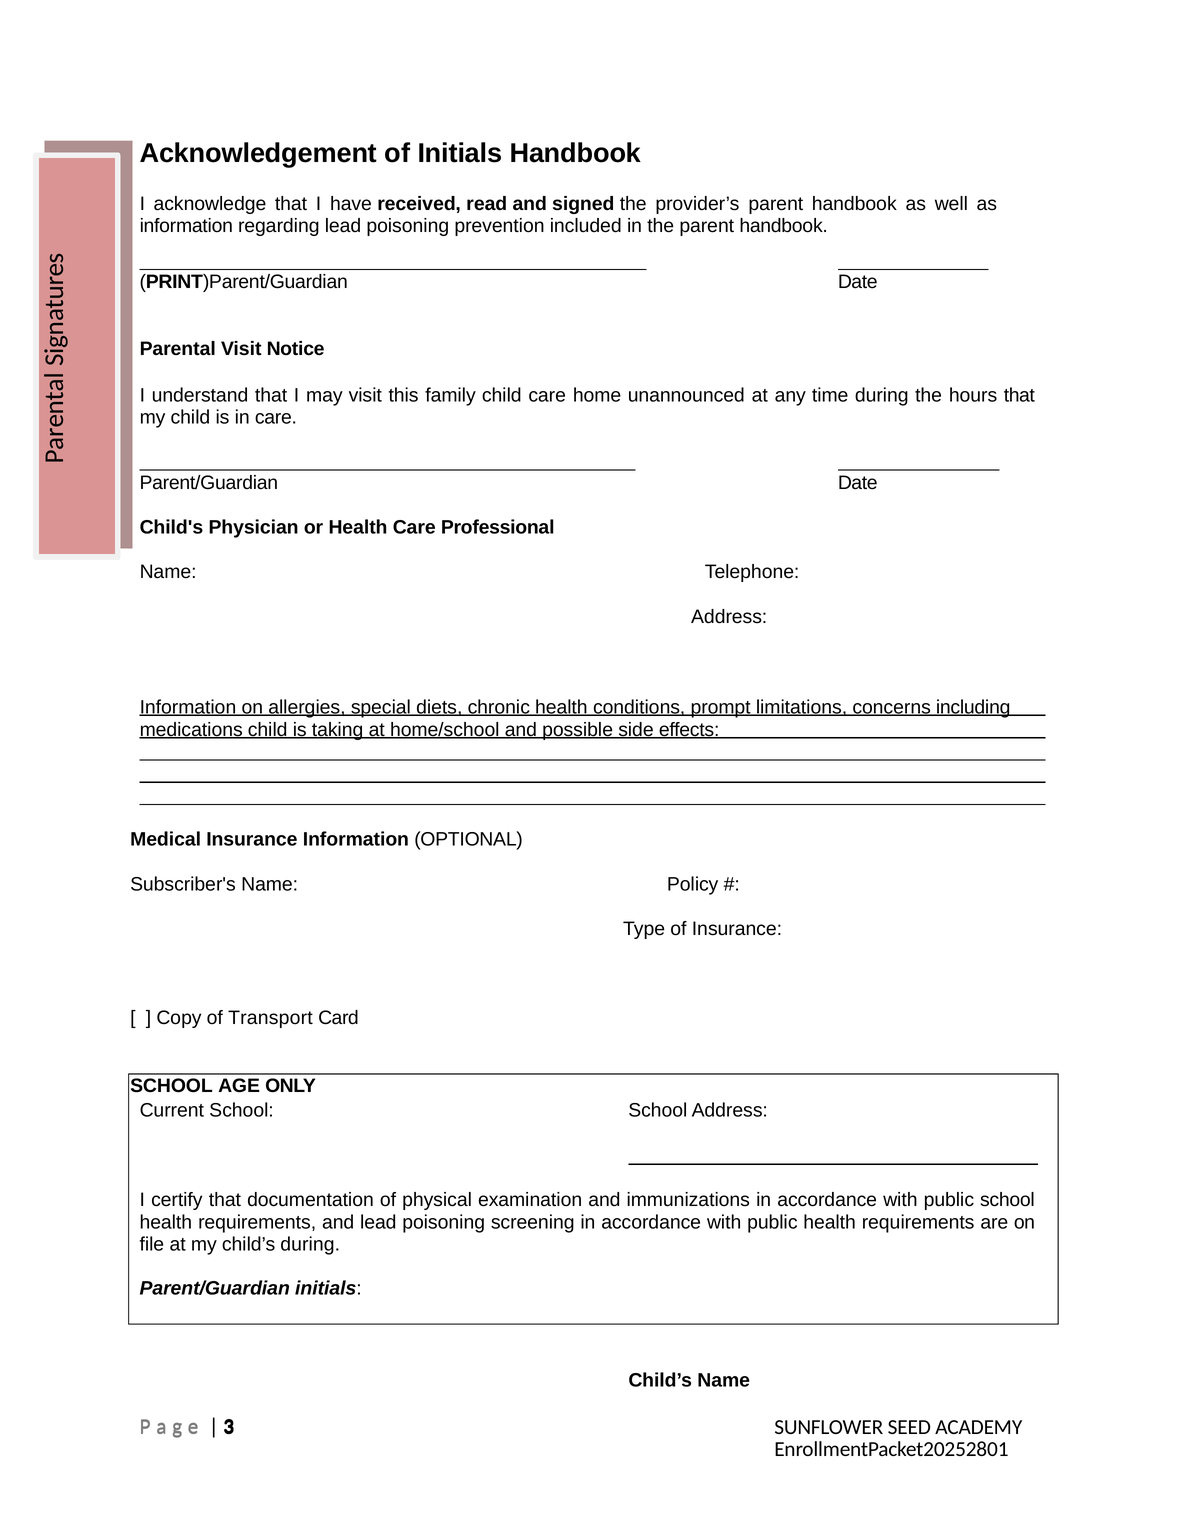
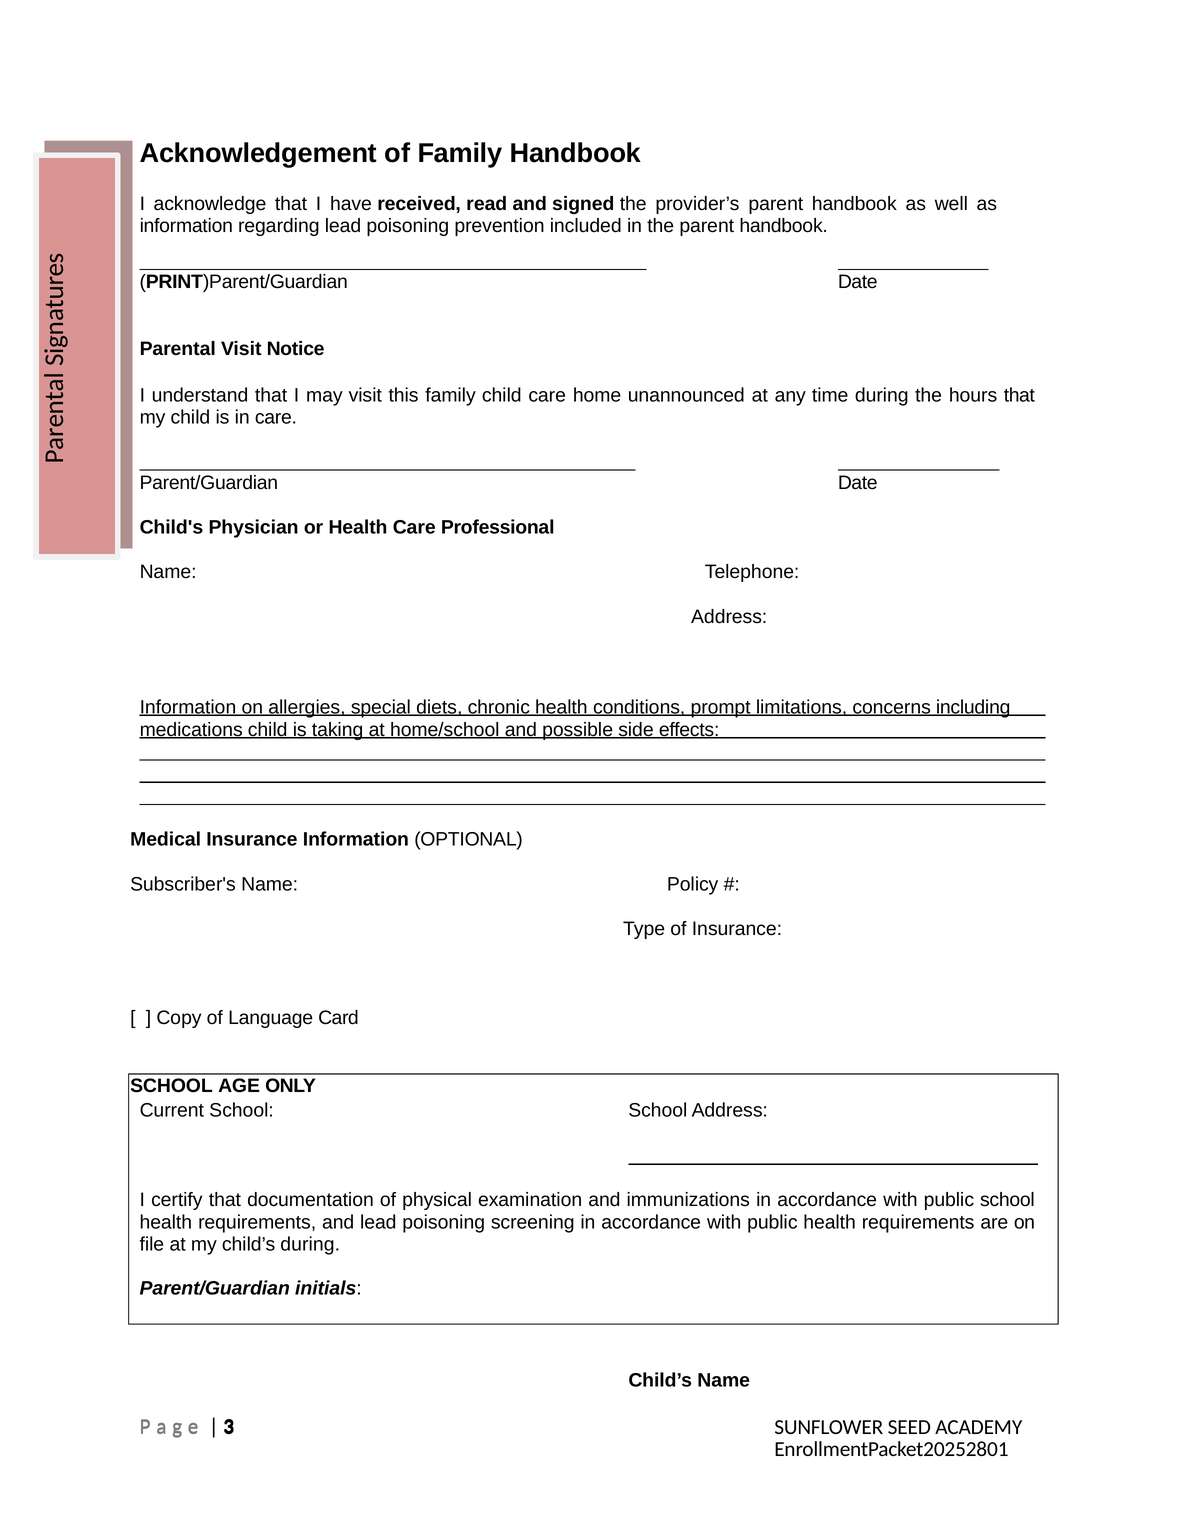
of Initials: Initials -> Family (460, 153)
Transport: Transport -> Language (271, 1018)
